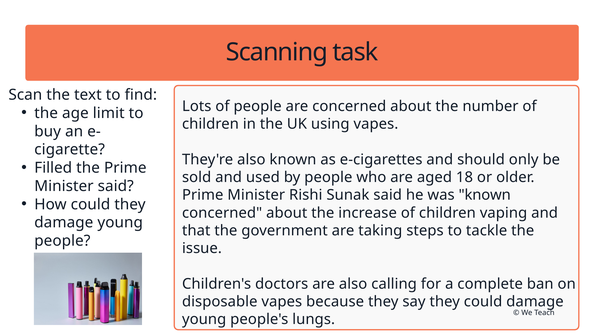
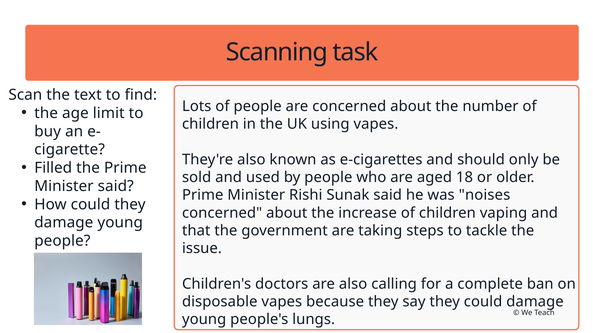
was known: known -> noises (485, 195)
